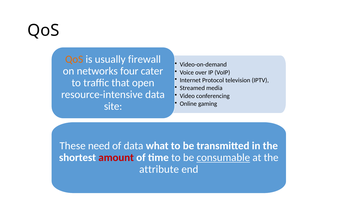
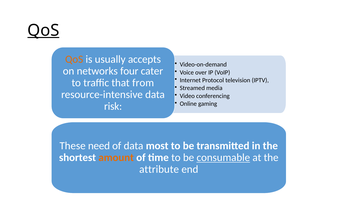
QoS underline: none -> present (43, 30)
firewall: firewall -> accepts (144, 59)
open: open -> from (143, 83)
site: site -> risk (113, 106)
what: what -> most (157, 145)
amount colour: red -> orange (116, 157)
